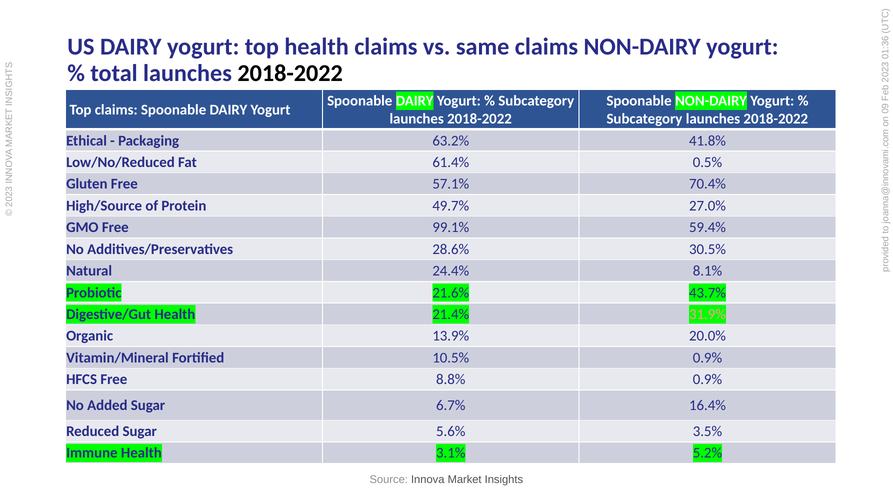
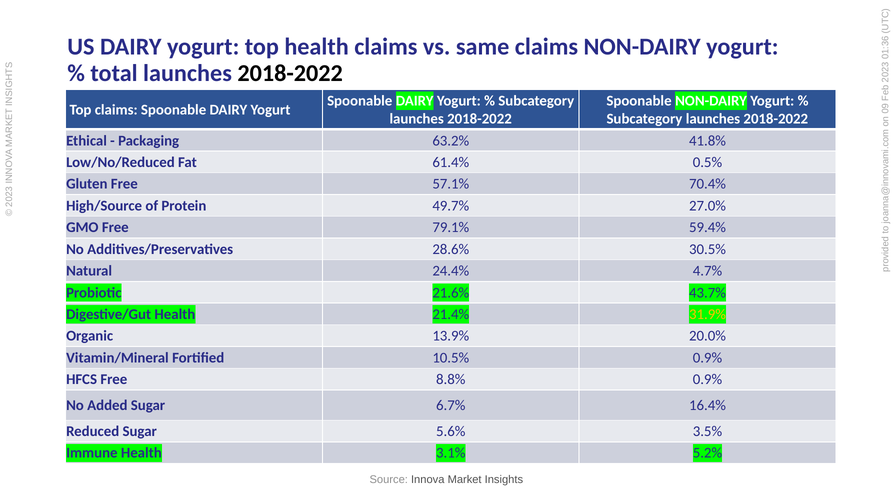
99.1%: 99.1% -> 79.1% (451, 228)
8.1%: 8.1% -> 4.7% (708, 271)
31.9% colour: pink -> yellow (708, 315)
